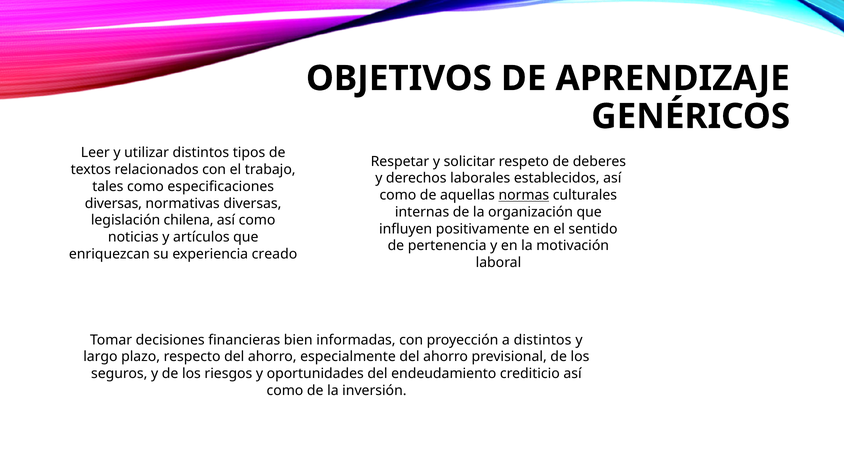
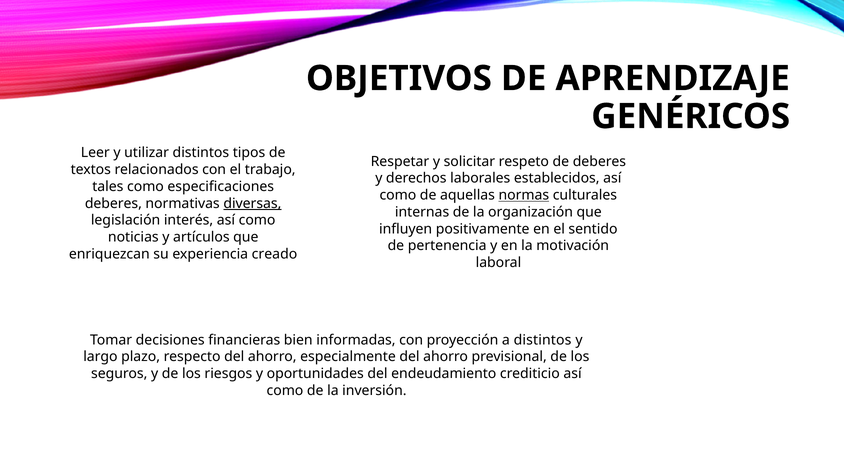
diversas: diversas -> deberes (113, 203)
diversas underline: none -> present (252, 203)
chilena: chilena -> interés (189, 220)
